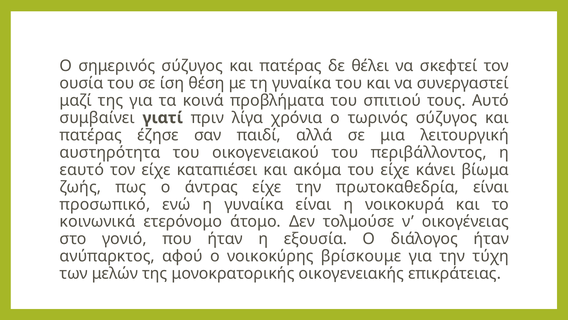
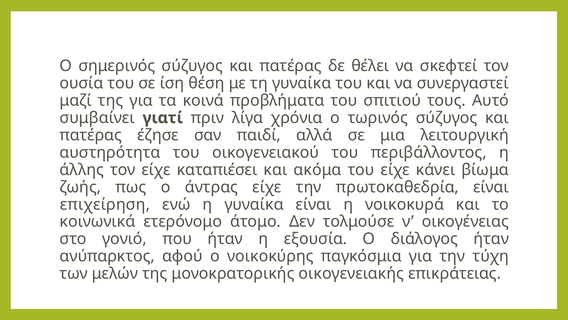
εαυτό: εαυτό -> άλλης (82, 170)
προσωπικό: προσωπικό -> επιχείρηση (105, 204)
βρίσκουμε: βρίσκουμε -> παγκόσμια (361, 256)
